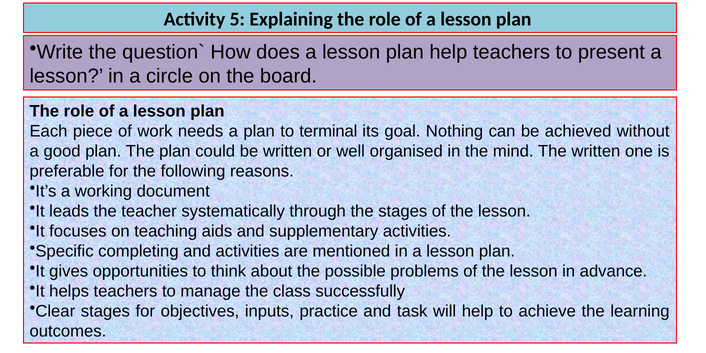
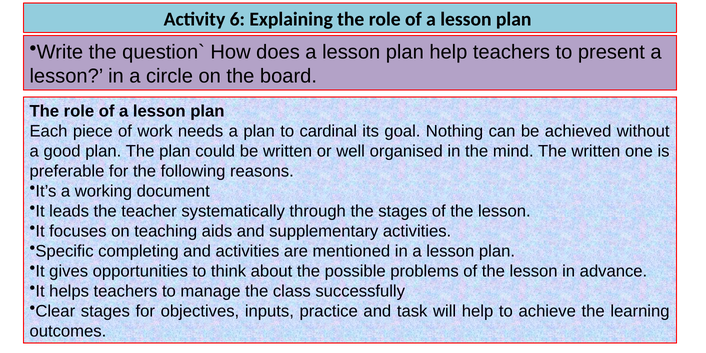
5: 5 -> 6 (237, 19)
terminal: terminal -> cardinal (328, 131)
